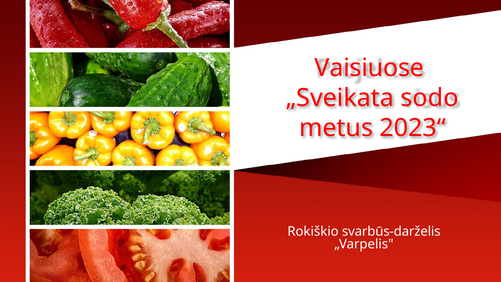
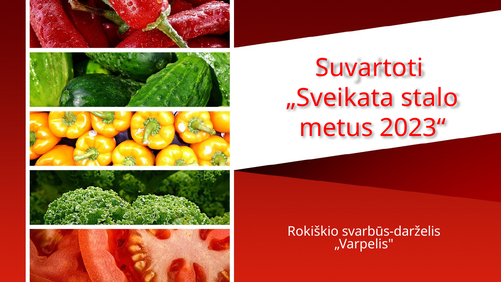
Vaisiuose: Vaisiuose -> Suvartoti (369, 68)
sodo: sodo -> stalo (430, 98)
